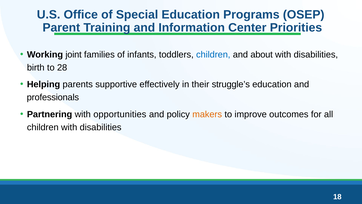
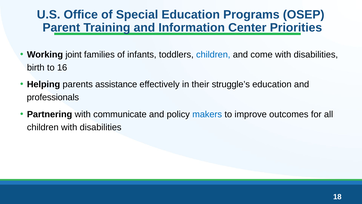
about: about -> come (262, 54)
28: 28 -> 16 (62, 67)
supportive: supportive -> assistance (116, 84)
opportunities: opportunities -> communicate (120, 114)
makers colour: orange -> blue (207, 114)
